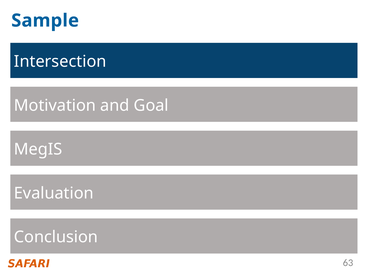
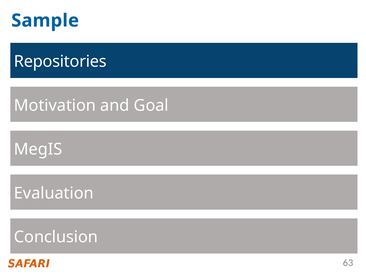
Intersection: Intersection -> Repositories (60, 61)
